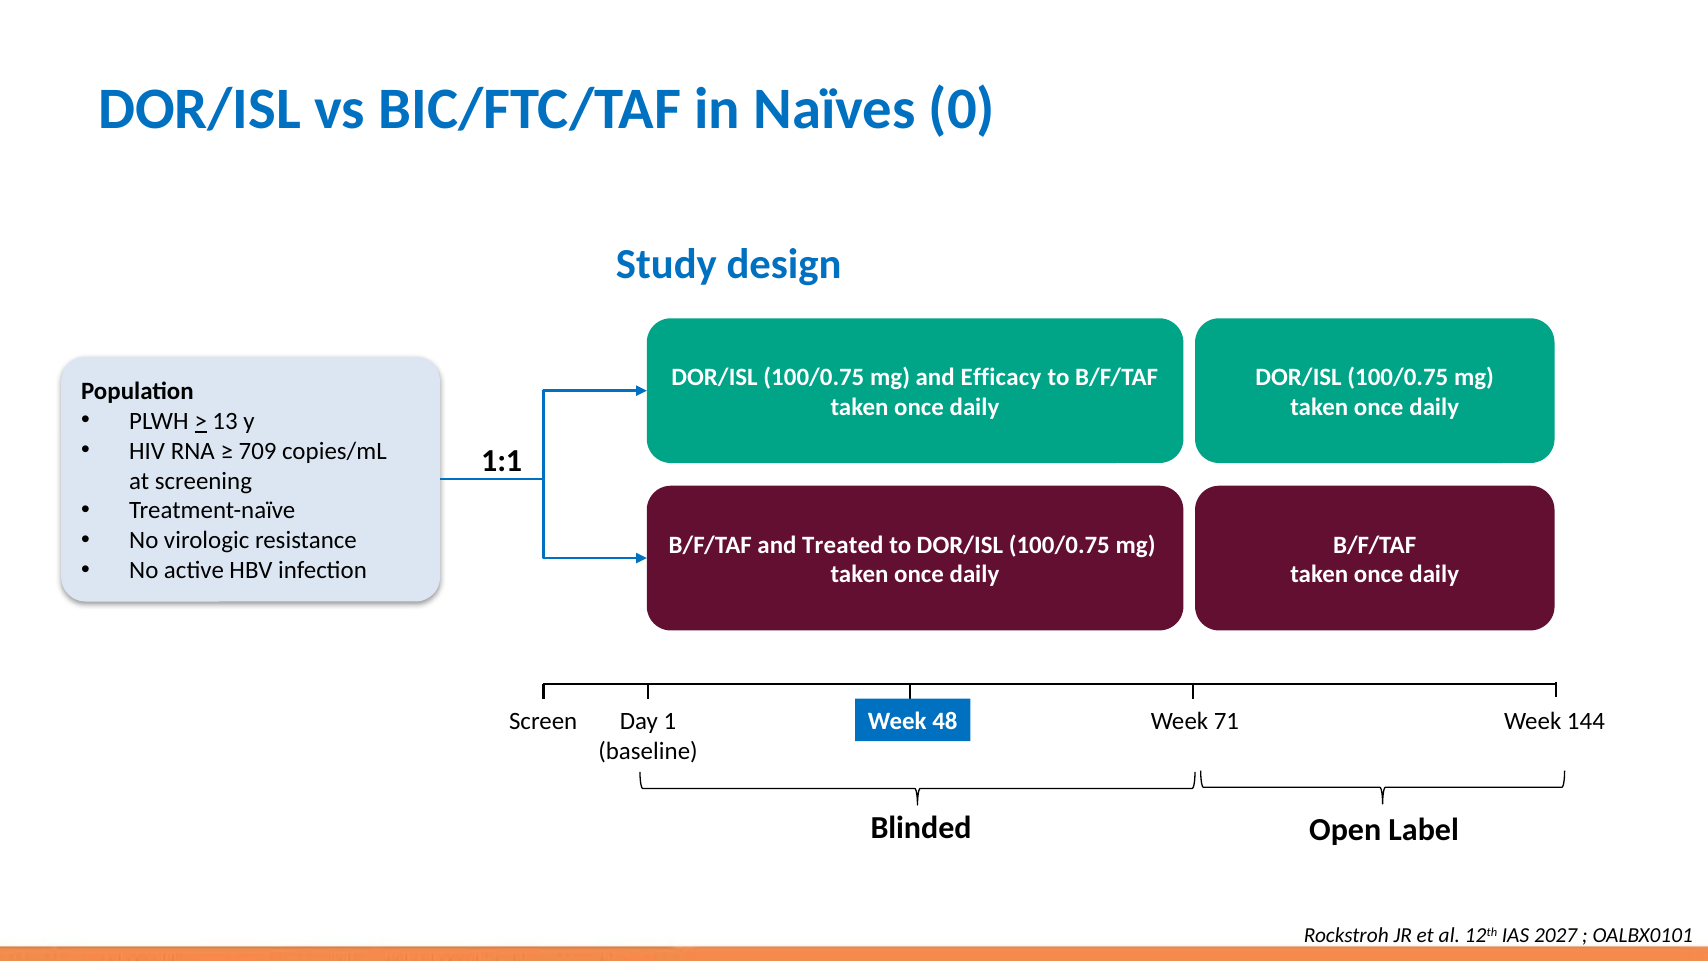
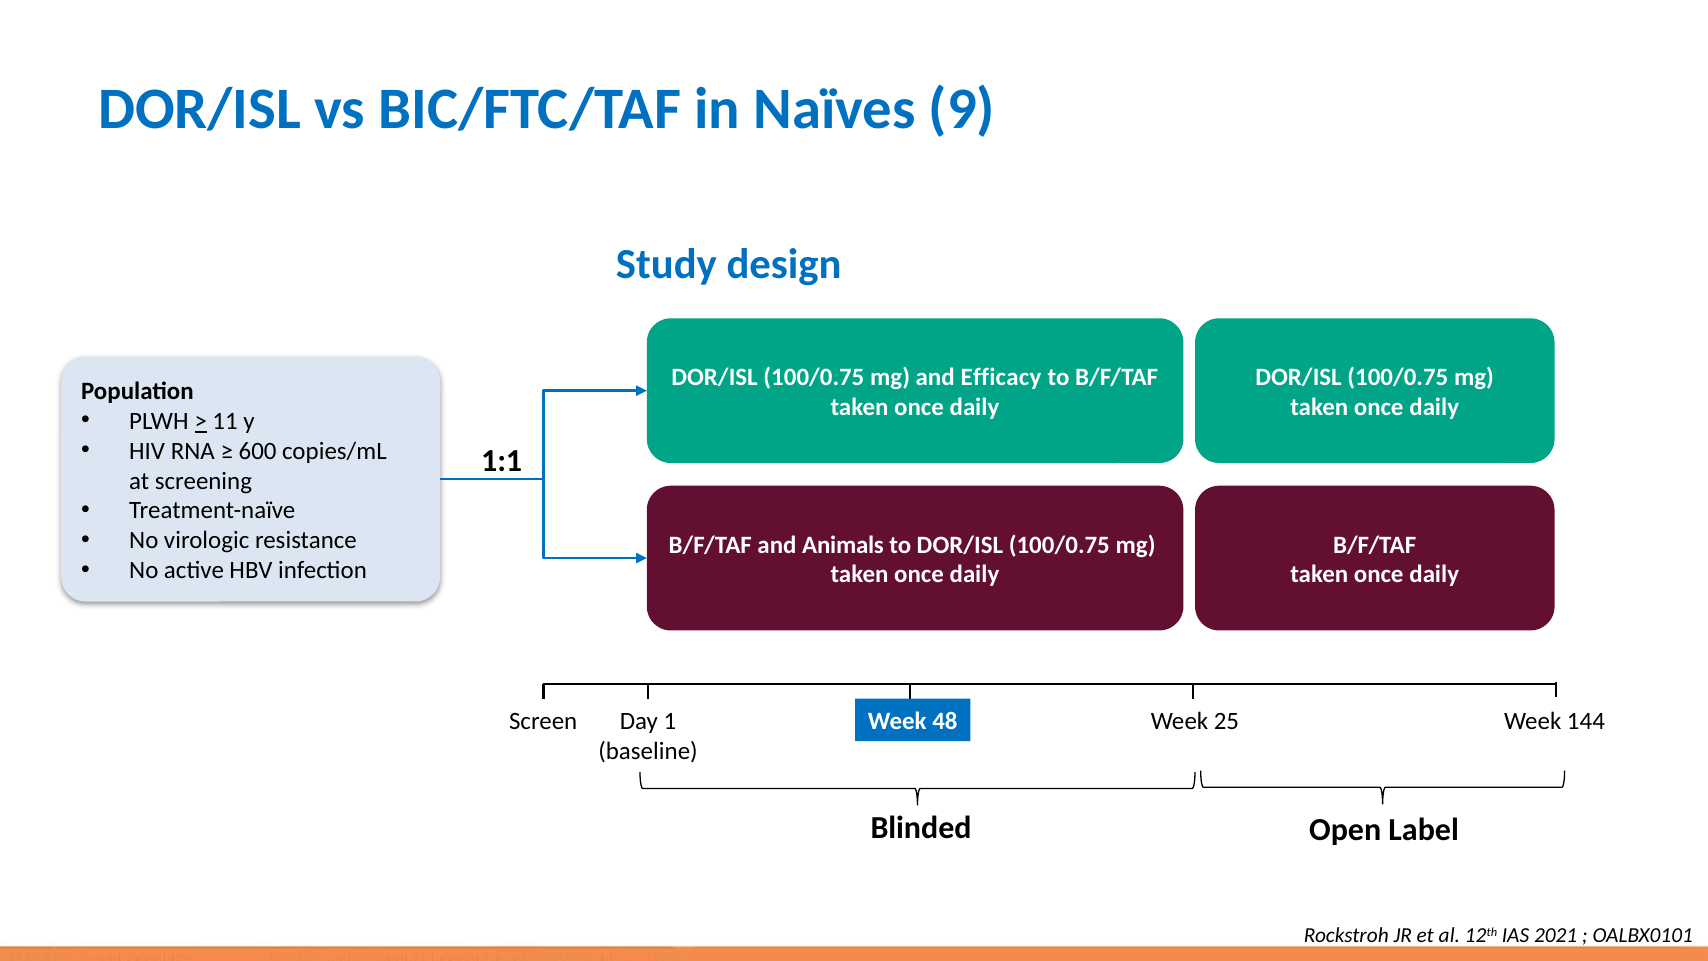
0: 0 -> 9 (962, 109)
13: 13 -> 11 (225, 421)
709: 709 -> 600 (258, 451)
Treated: Treated -> Animals (843, 545)
71: 71 -> 25 (1226, 721)
2027: 2027 -> 2021 (1556, 935)
